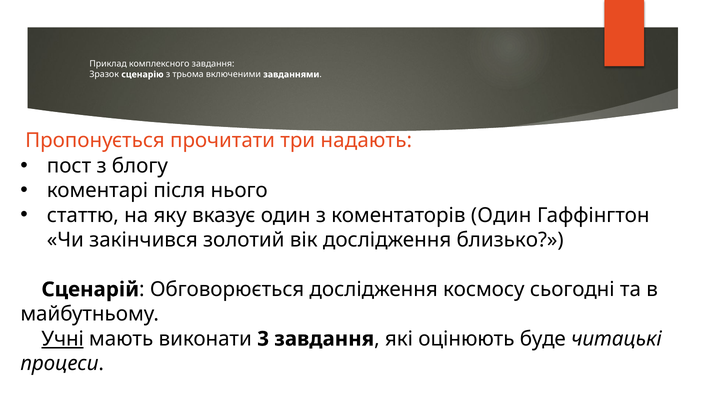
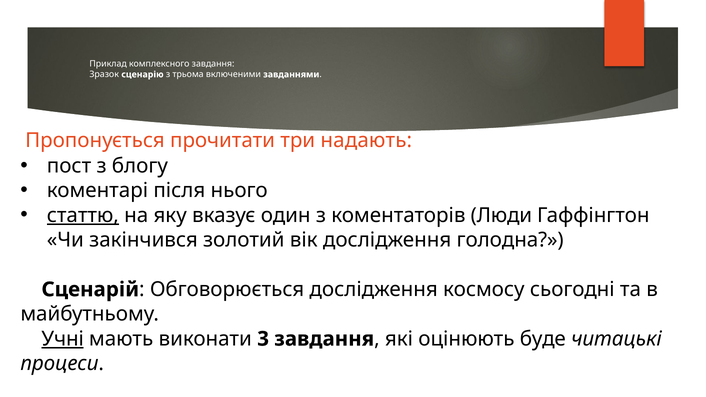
статтю underline: none -> present (83, 215)
коментаторів Один: Один -> Люди (501, 215)
близько: близько -> голодна (510, 240)
